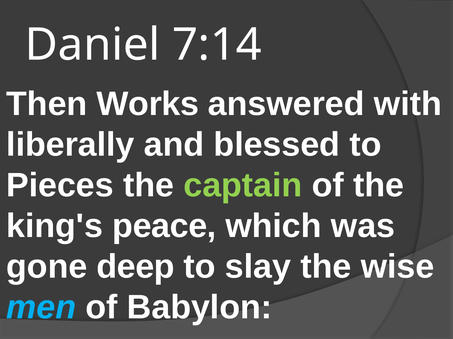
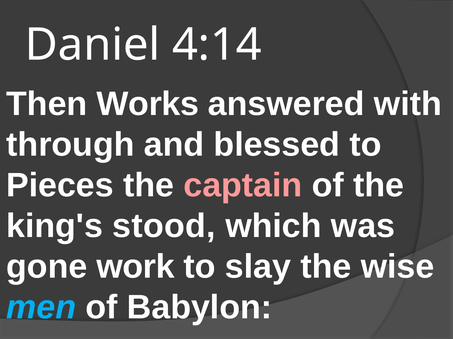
7:14: 7:14 -> 4:14 (217, 45)
liberally: liberally -> through (70, 145)
captain colour: light green -> pink (243, 186)
peace: peace -> stood (164, 227)
deep: deep -> work (136, 267)
